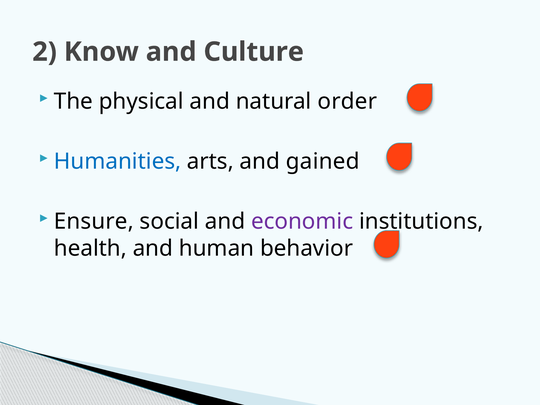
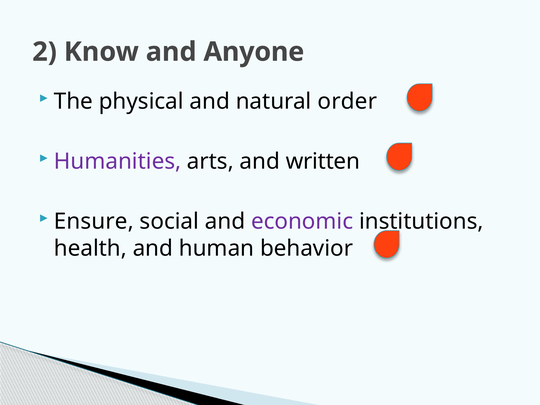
Culture: Culture -> Anyone (254, 52)
Humanities colour: blue -> purple (118, 161)
gained: gained -> written (323, 161)
